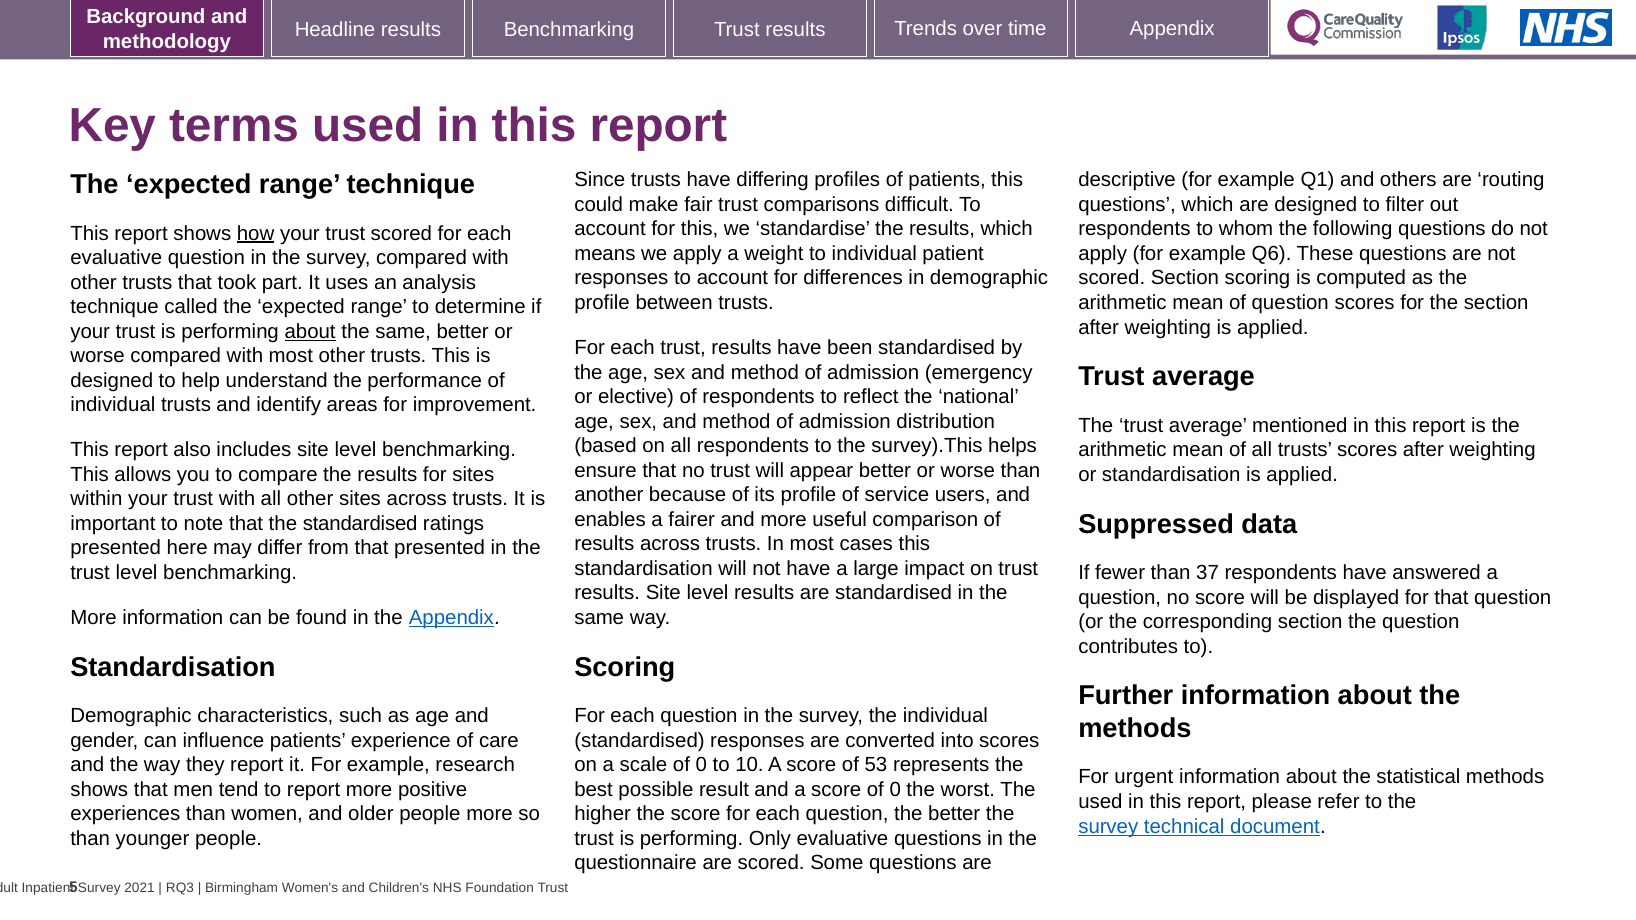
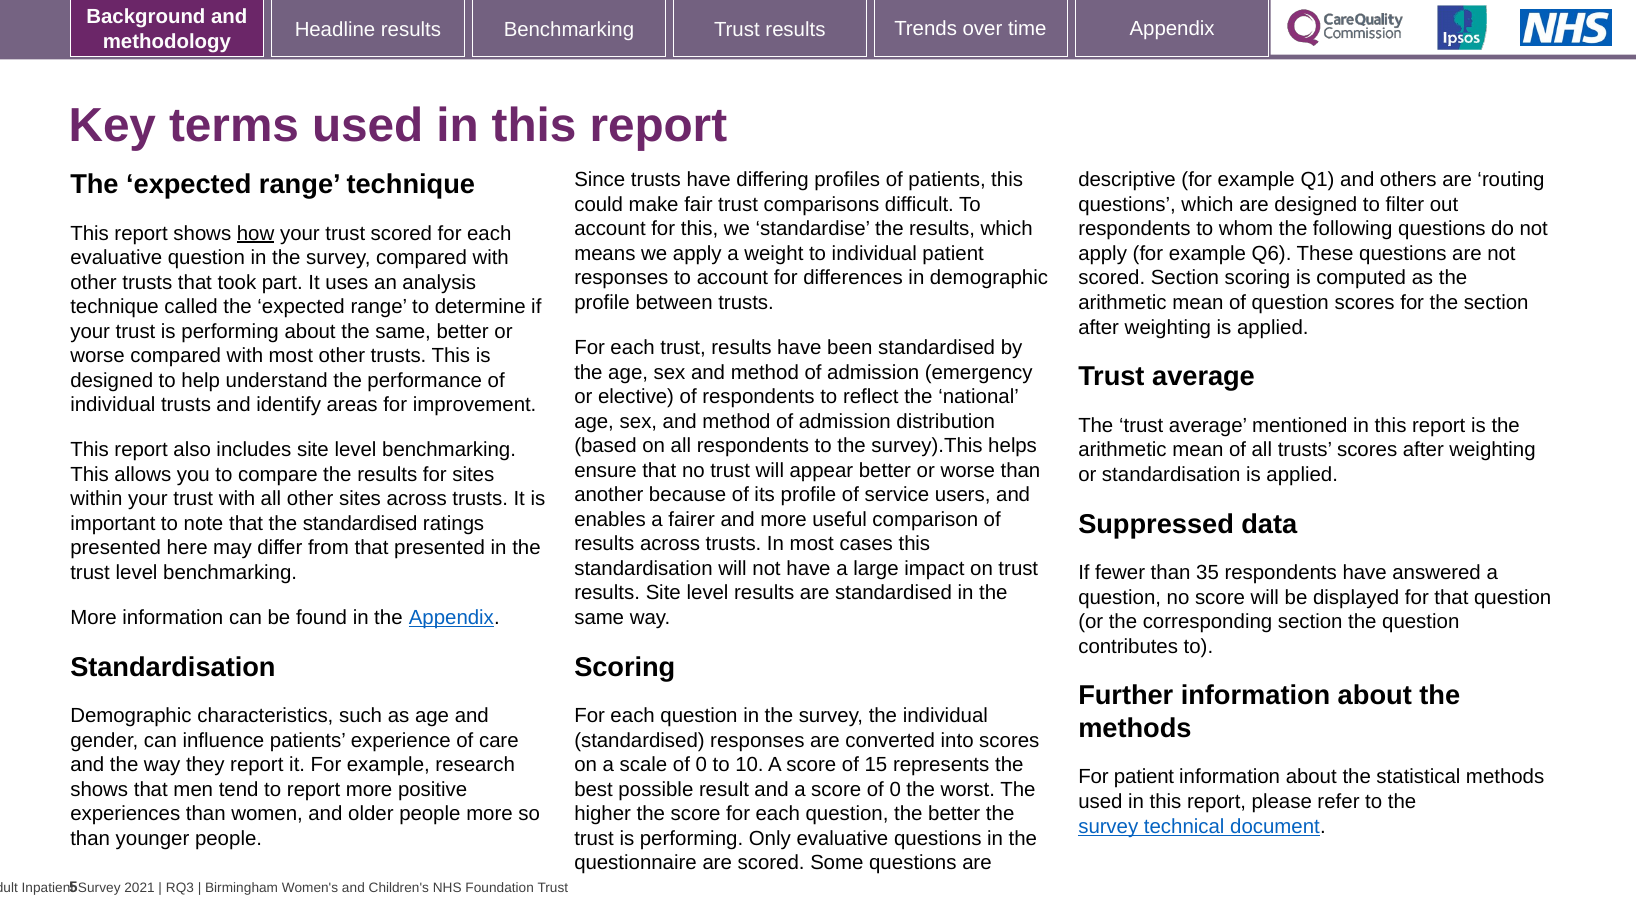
about underline: present -> none (310, 331)
37: 37 -> 35 (1208, 573)
53: 53 -> 15 (876, 765)
For urgent: urgent -> patient (1144, 777)
